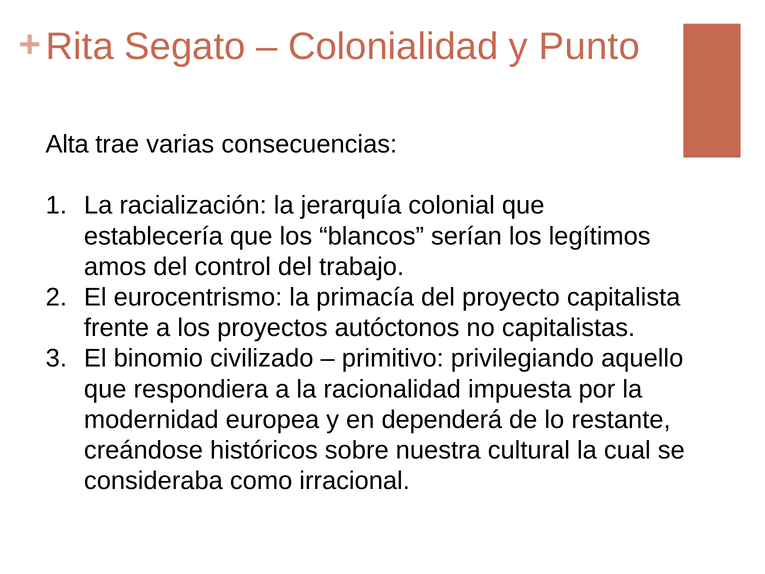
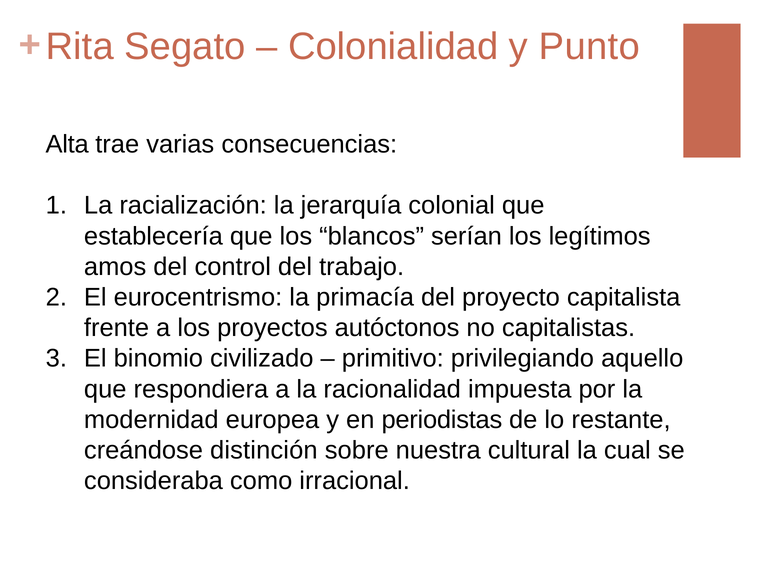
dependerá: dependerá -> periodistas (442, 420)
históricos: históricos -> distinción (264, 450)
